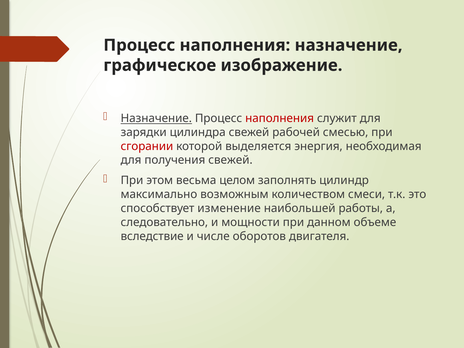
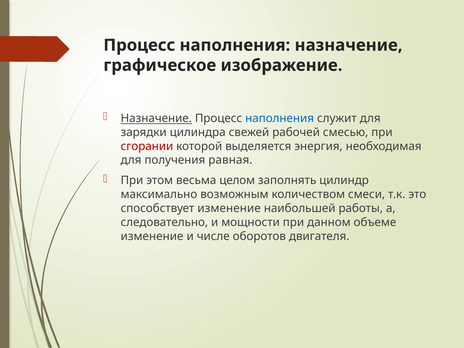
наполнения colour: red -> blue (280, 118)
получения свежей: свежей -> равная (230, 160)
вследствие: вследствие -> изменение (152, 236)
